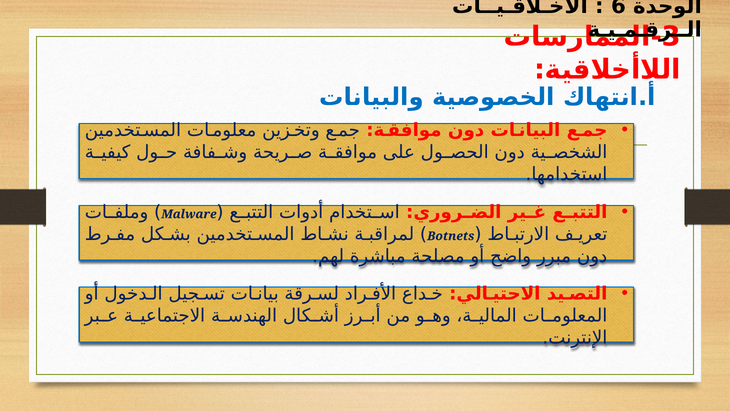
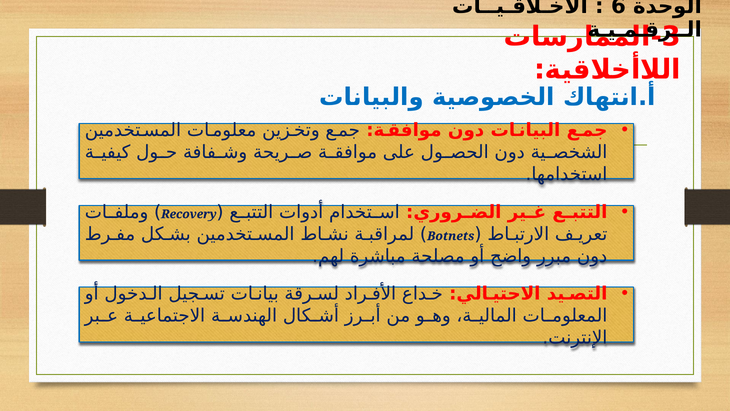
Malware: Malware -> Recovery (189, 214)
